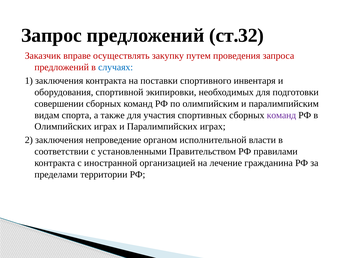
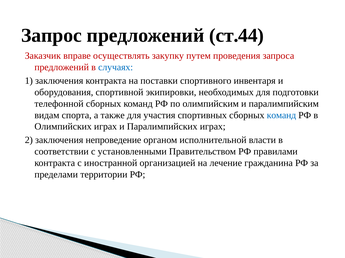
ст.32: ст.32 -> ст.44 (237, 35)
совершении: совершении -> телефонной (59, 104)
команд colour: purple -> blue (281, 115)
